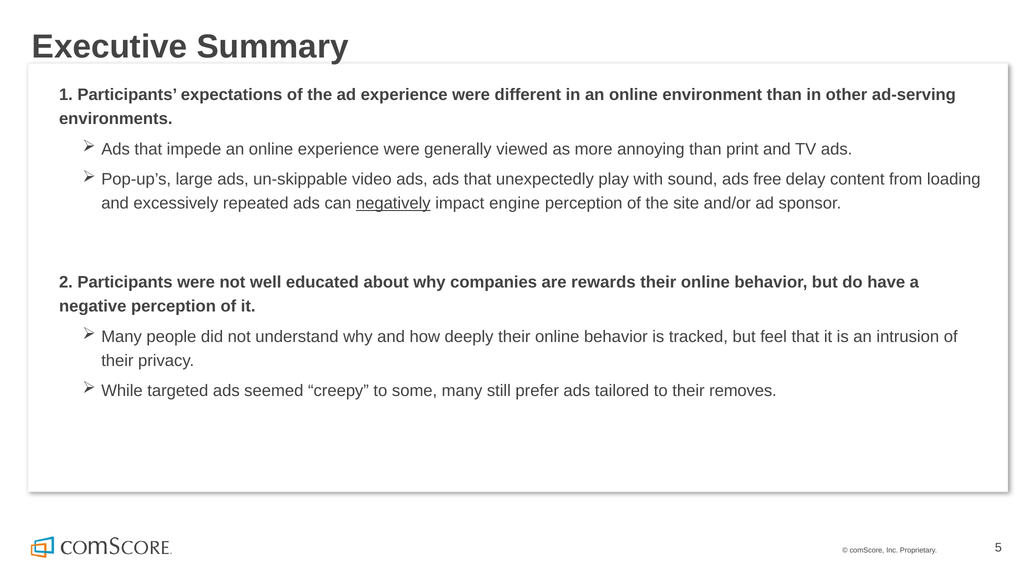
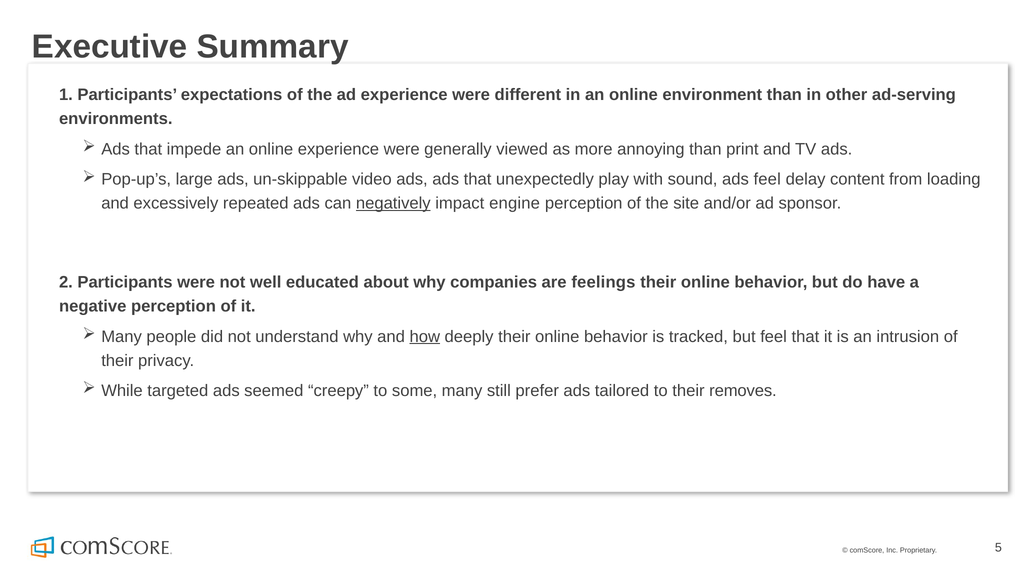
ads free: free -> feel (767, 180)
rewards: rewards -> feelings (603, 283)
how underline: none -> present (425, 337)
